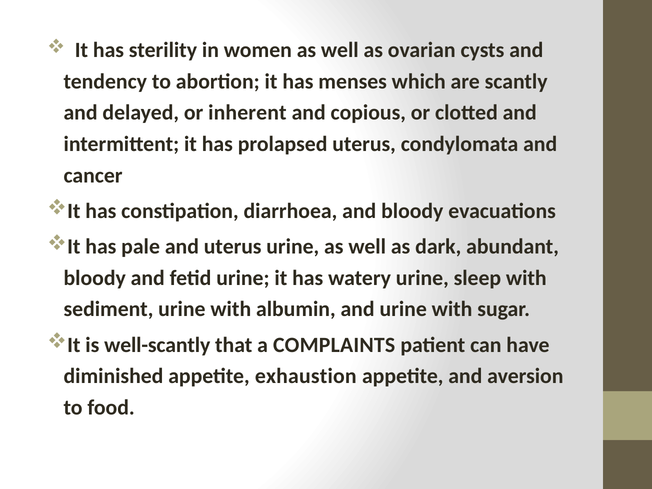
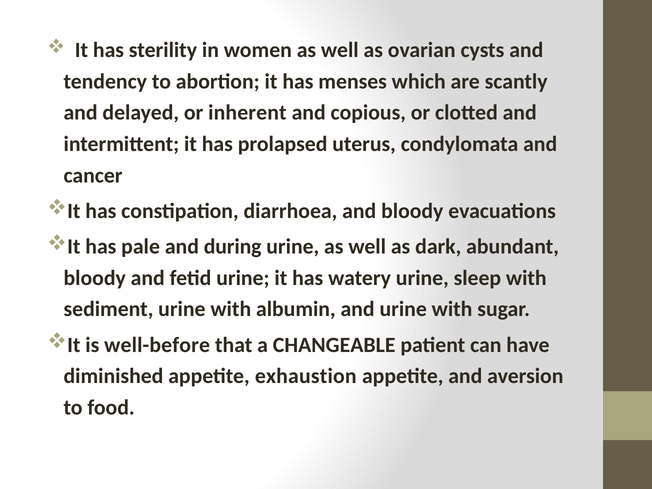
and uterus: uterus -> during (233, 247)
well-scantly: well-scantly -> well-before (157, 345)
COMPLAINTS: COMPLAINTS -> CHANGEABLE (334, 345)
